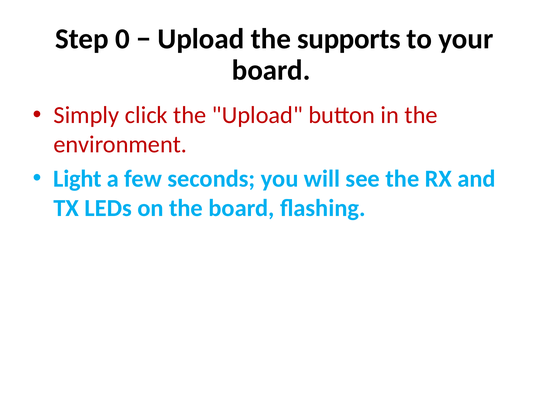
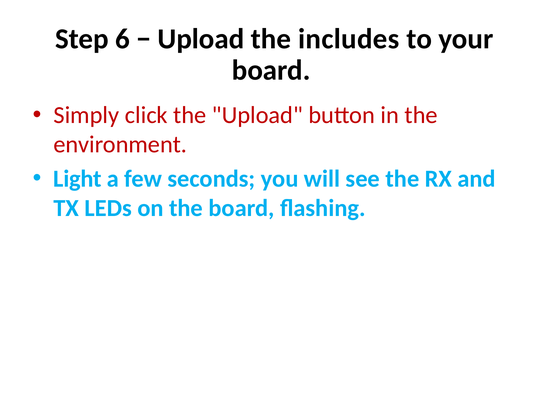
0: 0 -> 6 (123, 39)
supports: supports -> includes (349, 39)
